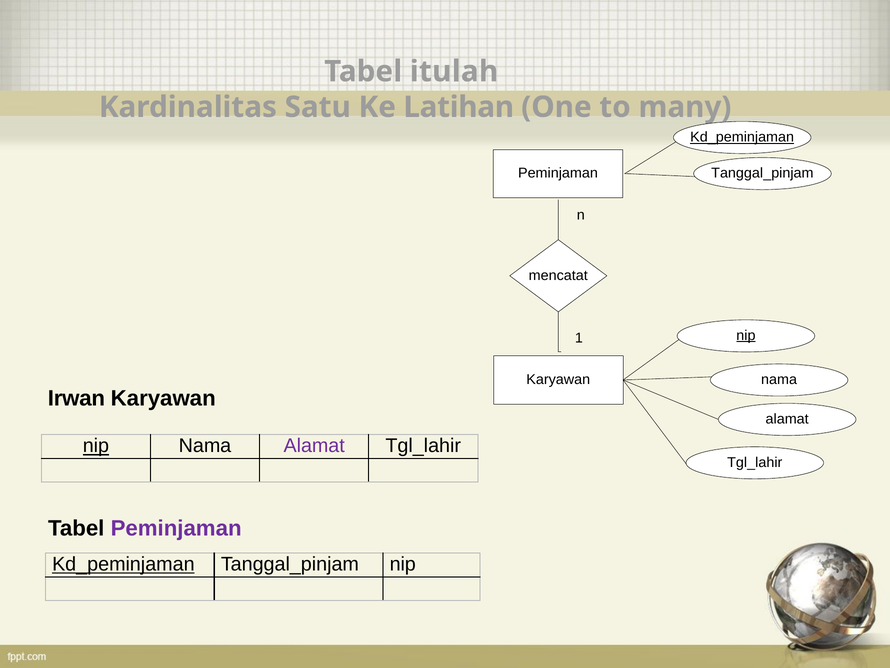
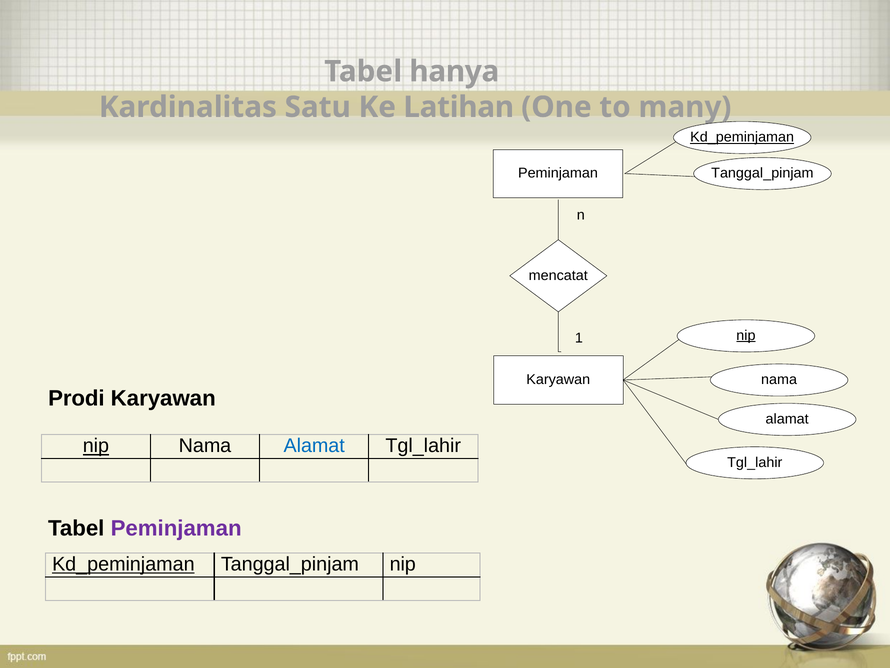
itulah: itulah -> hanya (454, 71)
Irwan: Irwan -> Prodi (76, 398)
Alamat colour: purple -> blue (314, 446)
